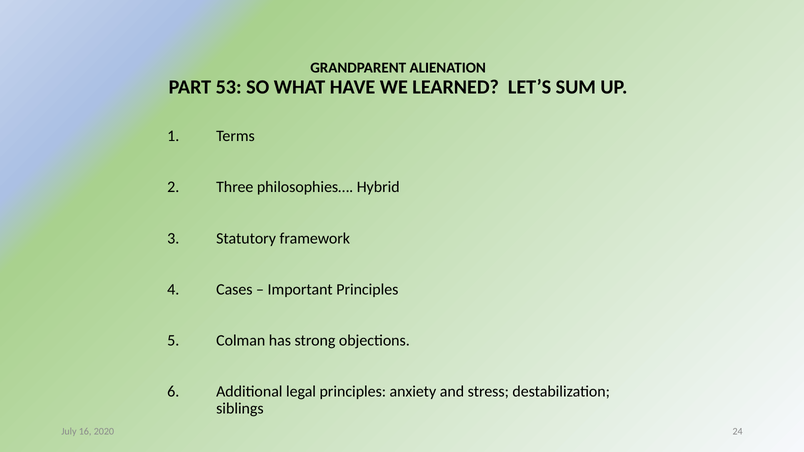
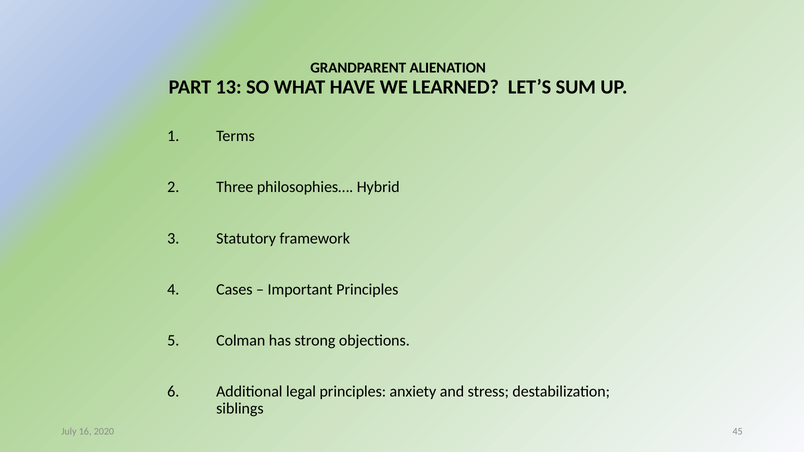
53: 53 -> 13 (229, 87)
24: 24 -> 45 (738, 432)
